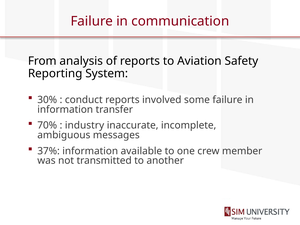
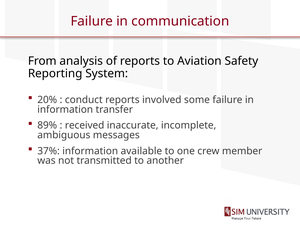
30%: 30% -> 20% (47, 100)
70%: 70% -> 89% (47, 125)
industry: industry -> received (85, 125)
